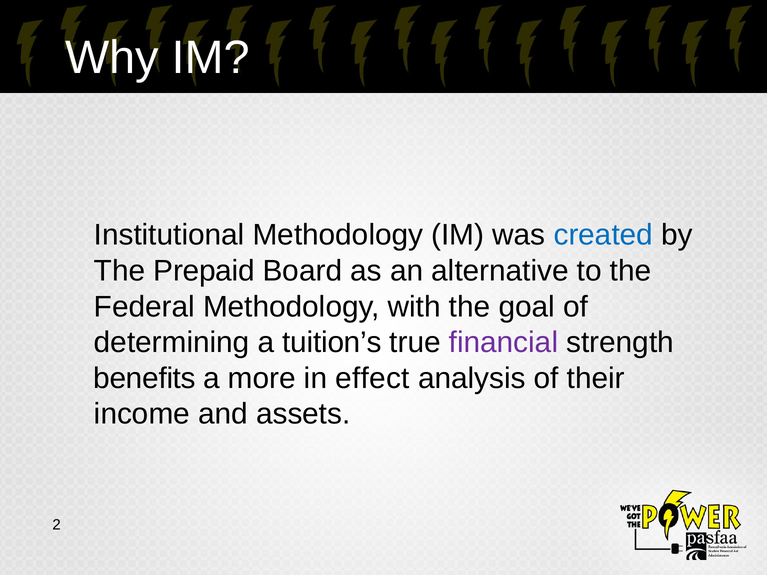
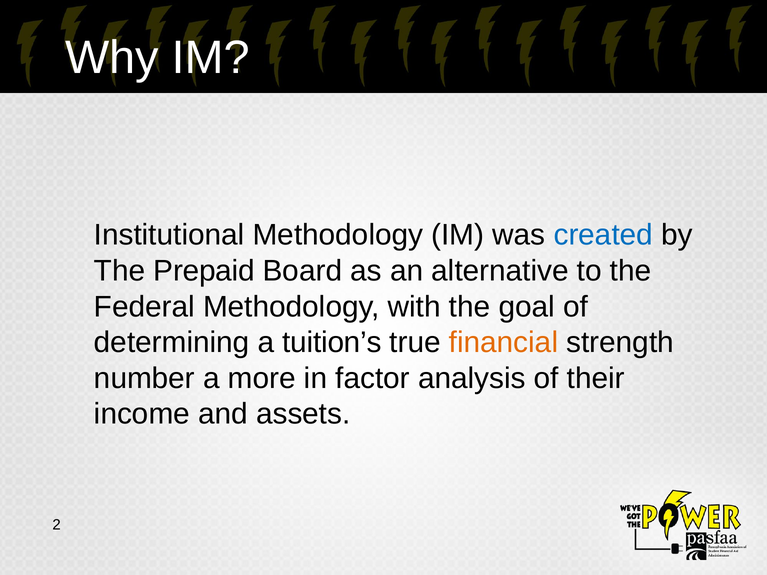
financial colour: purple -> orange (503, 343)
benefits: benefits -> number (144, 378)
effect: effect -> factor (373, 378)
